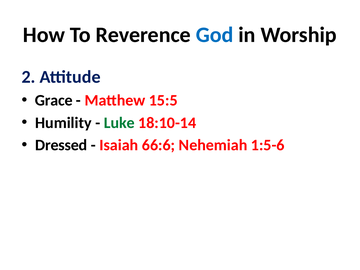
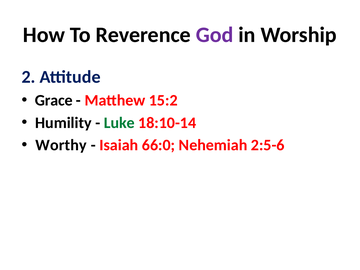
God colour: blue -> purple (215, 35)
15:5: 15:5 -> 15:2 (163, 100)
Dressed: Dressed -> Worthy (61, 145)
66:6: 66:6 -> 66:0 (158, 145)
1:5-6: 1:5-6 -> 2:5-6 (268, 145)
